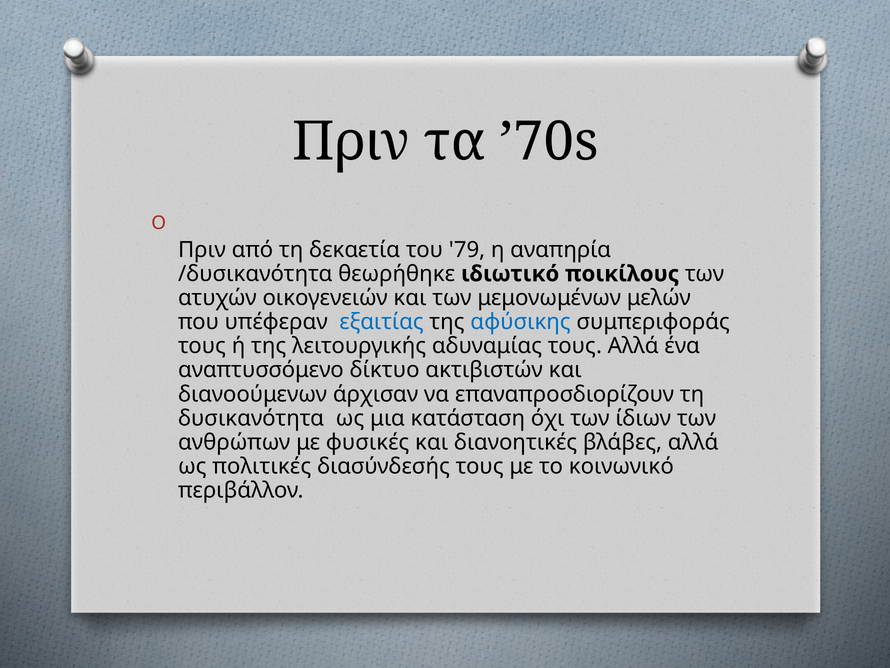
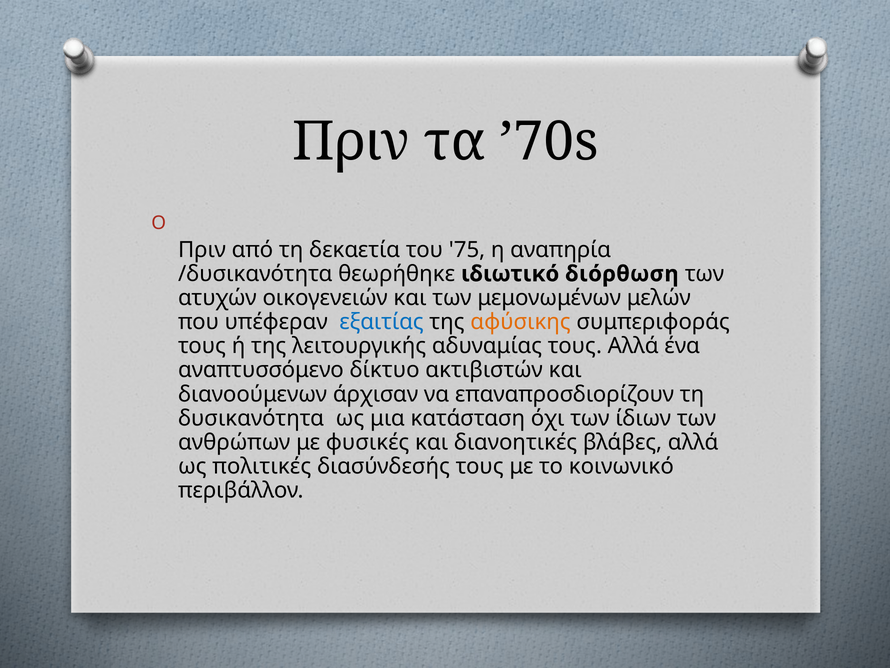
79: 79 -> 75 (467, 250)
ποικίλους: ποικίλους -> διόρθωση (622, 274)
αφύσικης colour: blue -> orange (521, 322)
